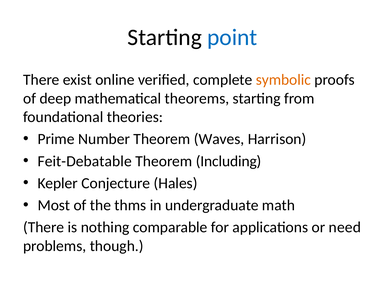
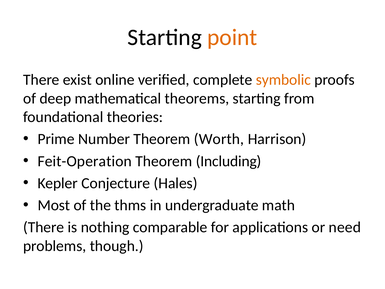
point colour: blue -> orange (232, 37)
Waves: Waves -> Worth (219, 139)
Feit-Debatable: Feit-Debatable -> Feit-Operation (85, 161)
